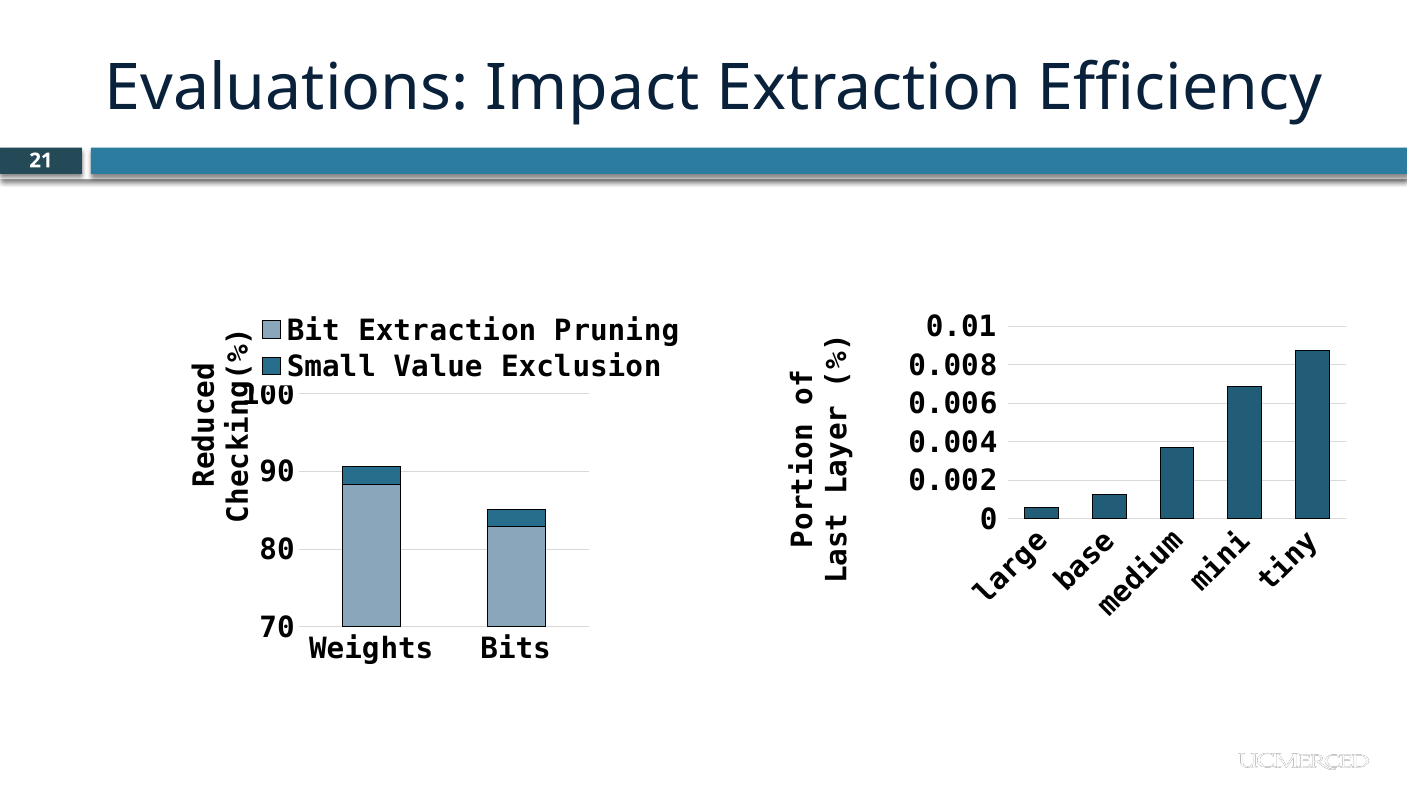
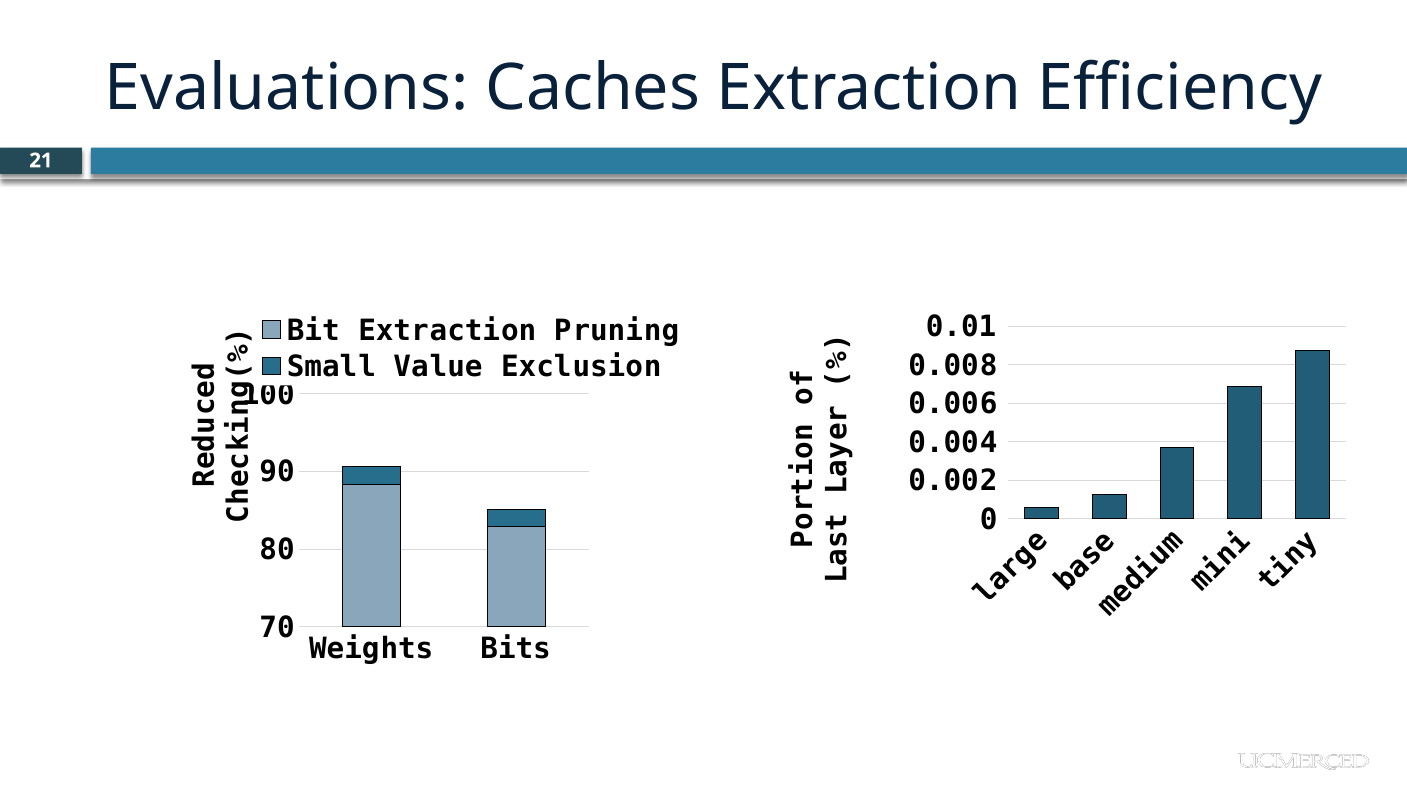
Impact: Impact -> Caches (593, 88)
